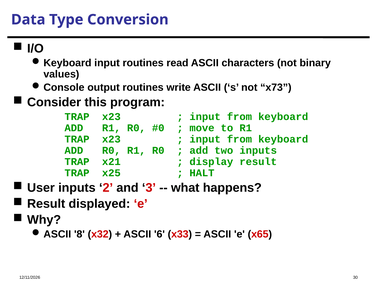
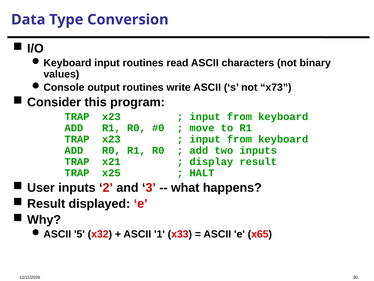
8: 8 -> 5 (79, 234)
6: 6 -> 1 (159, 234)
